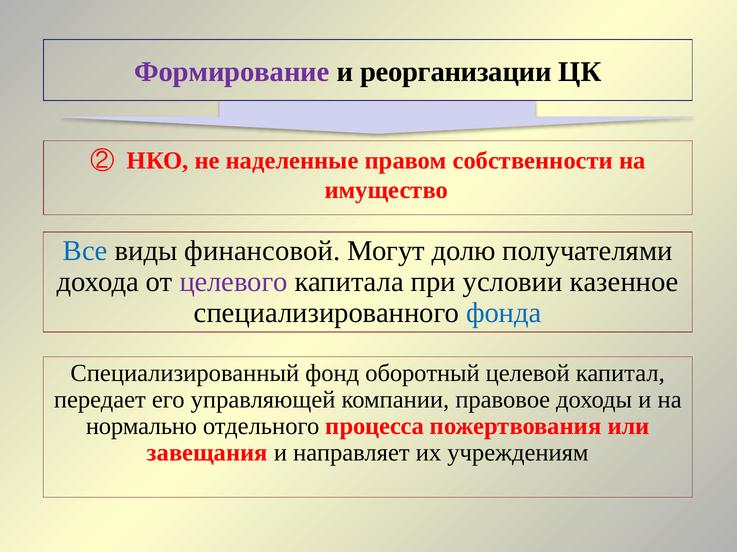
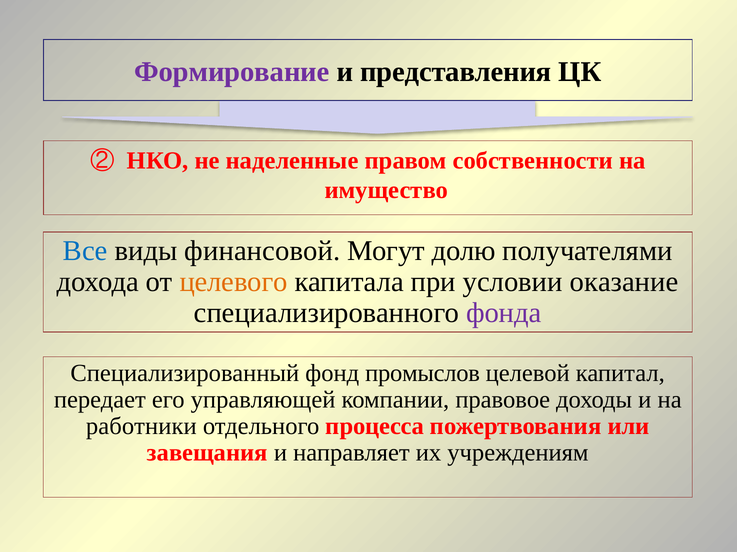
реорганизации: реорганизации -> представления (456, 72)
целевого colour: purple -> orange (234, 282)
казенное: казенное -> оказание (624, 282)
фонда colour: blue -> purple (504, 313)
оборотный: оборотный -> промыслов (423, 374)
нормально: нормально -> работники (141, 427)
